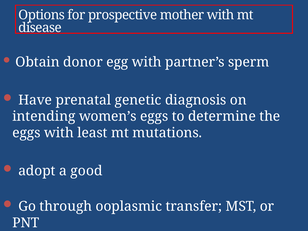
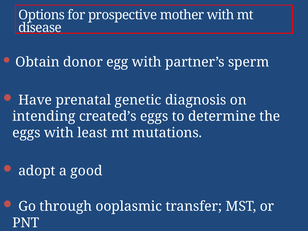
women’s: women’s -> created’s (108, 116)
